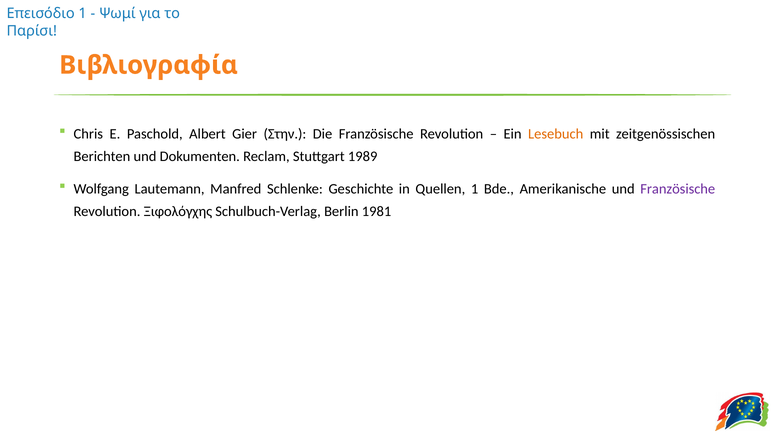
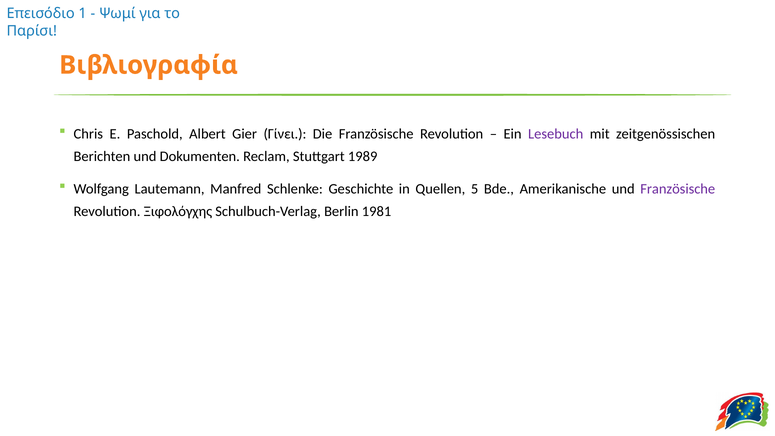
Στην: Στην -> Γίνει (285, 134)
Lesebuch colour: orange -> purple (556, 134)
Quellen 1: 1 -> 5 (475, 189)
